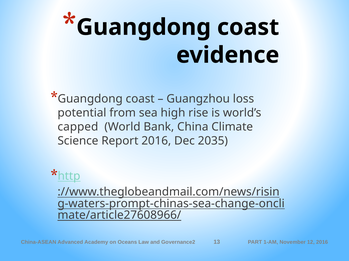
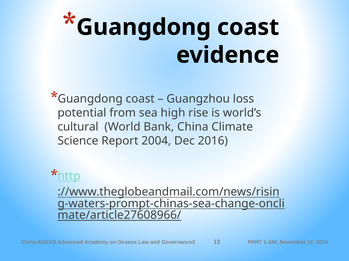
capped: capped -> cultural (78, 127)
Report 2016: 2016 -> 2004 (156, 141)
Dec 2035: 2035 -> 2016 (213, 141)
